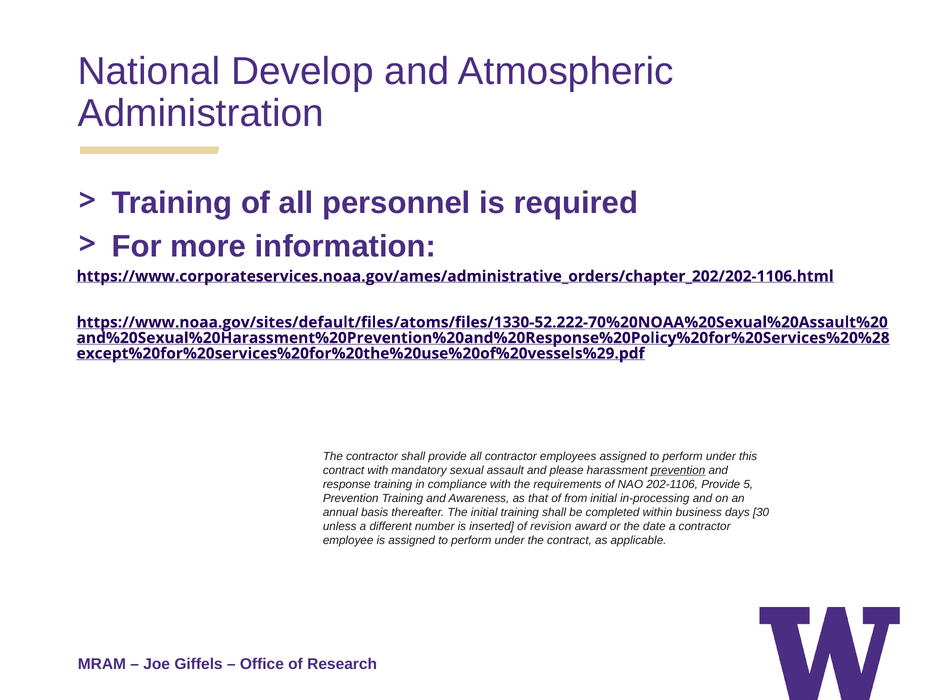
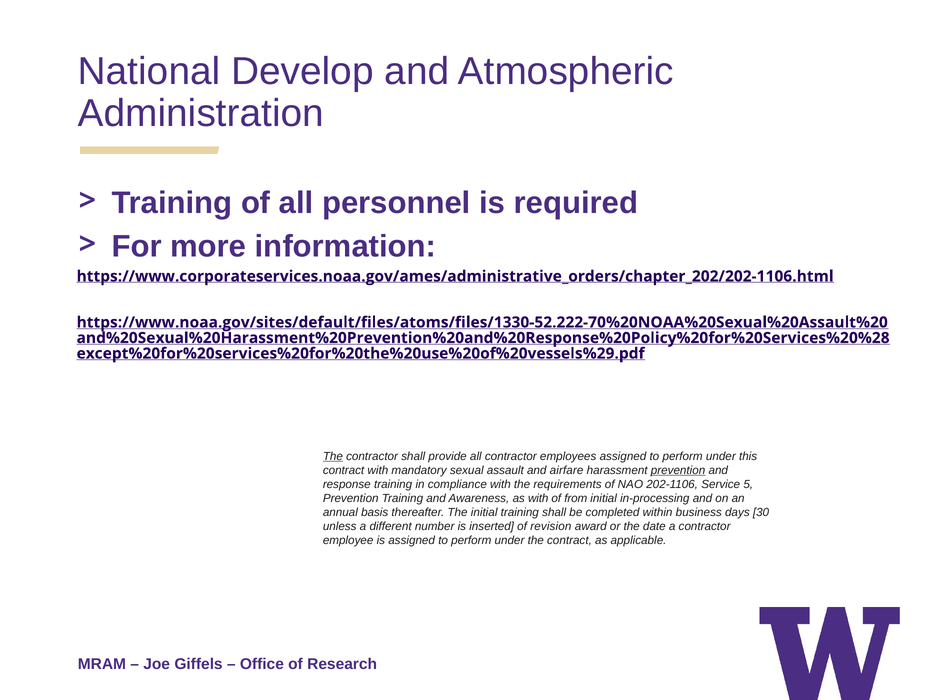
The underline: none -> present (333, 456)
please: please -> airfare (567, 470)
202-1106 Provide: Provide -> Service (721, 484)
as that: that -> with (538, 498)
